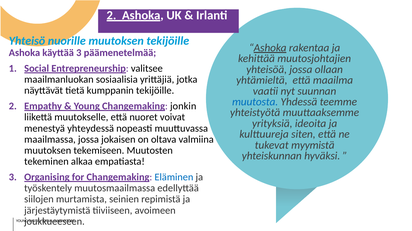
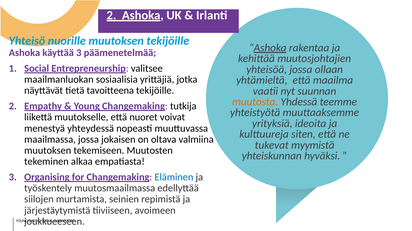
kumppanin: kumppanin -> tavoitteena (110, 91)
muutosta colour: blue -> orange (255, 102)
jonkin: jonkin -> tutkija (183, 106)
